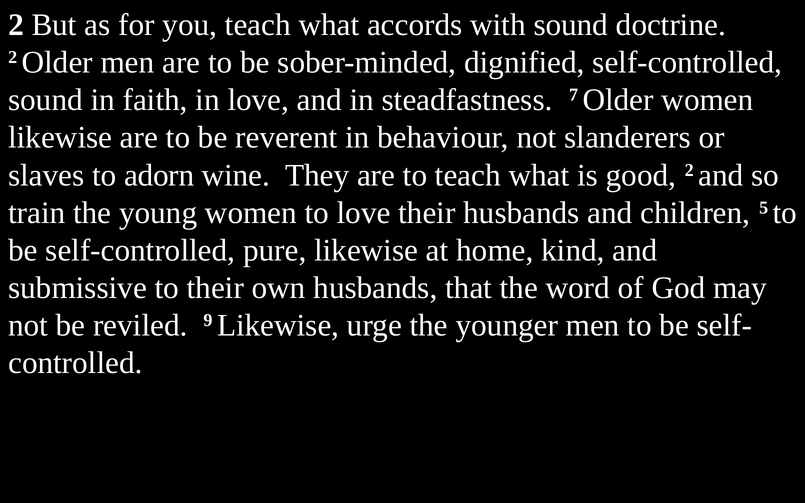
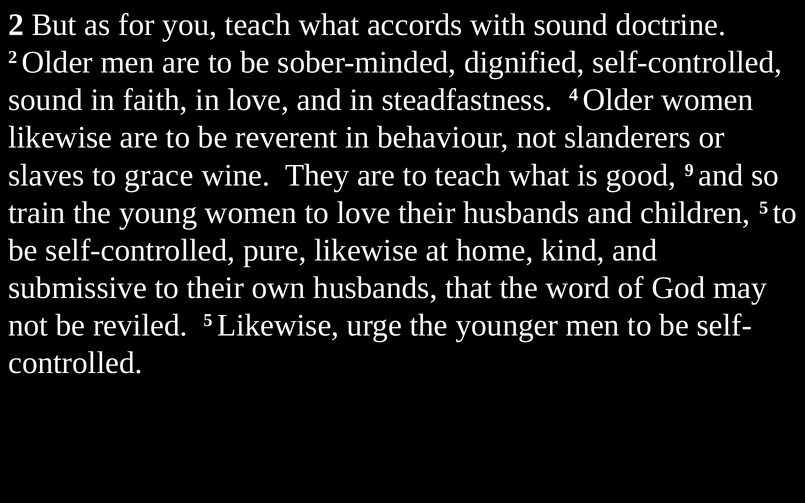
7: 7 -> 4 (574, 95)
adorn: adorn -> grace (159, 175)
good 2: 2 -> 9 (689, 170)
reviled 9: 9 -> 5 (208, 321)
